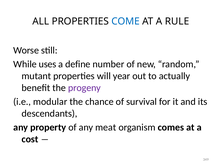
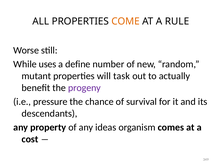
COME colour: blue -> orange (126, 21)
year: year -> task (122, 76)
modular: modular -> pressure (50, 101)
meat: meat -> ideas (106, 127)
